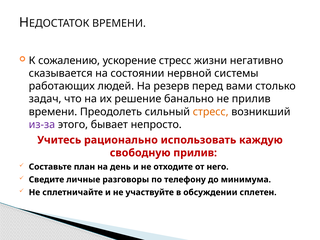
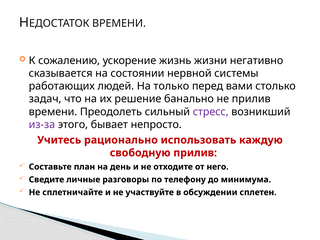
ускорение стресс: стресс -> жизнь (175, 61)
резерв: резерв -> только (171, 86)
стресс colour: orange -> purple (211, 112)
